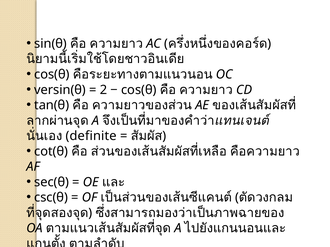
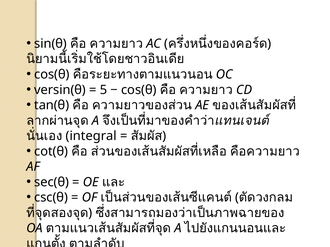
2: 2 -> 5 (103, 90)
definite: definite -> integral (91, 136)
